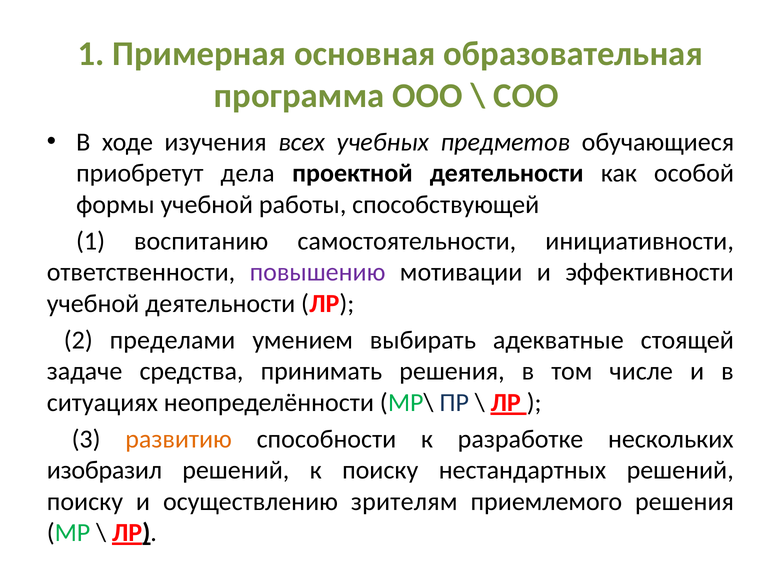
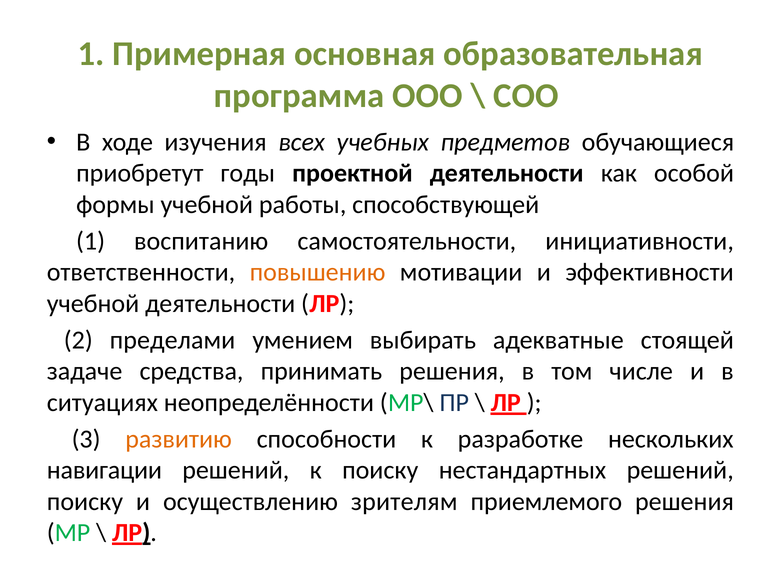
дела: дела -> годы (248, 173)
повышению colour: purple -> orange (318, 272)
изобразил: изобразил -> навигации (104, 470)
